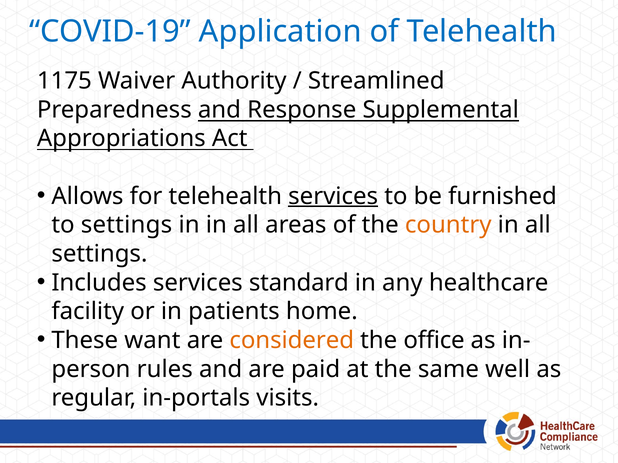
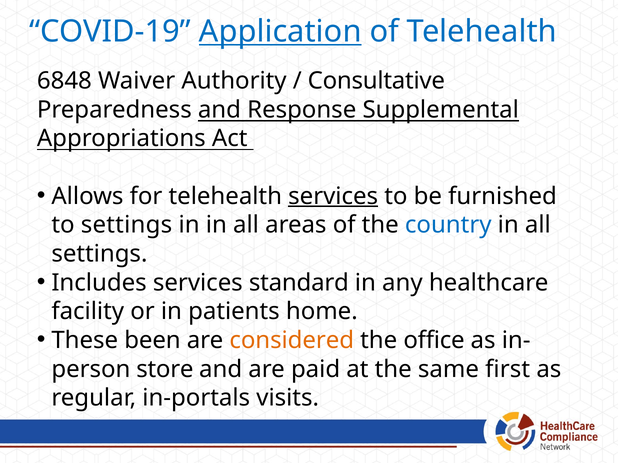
Application underline: none -> present (280, 32)
1175: 1175 -> 6848 (64, 81)
Streamlined: Streamlined -> Consultative (376, 81)
country colour: orange -> blue (448, 225)
want: want -> been (153, 341)
rules: rules -> store (165, 369)
well: well -> first (508, 369)
